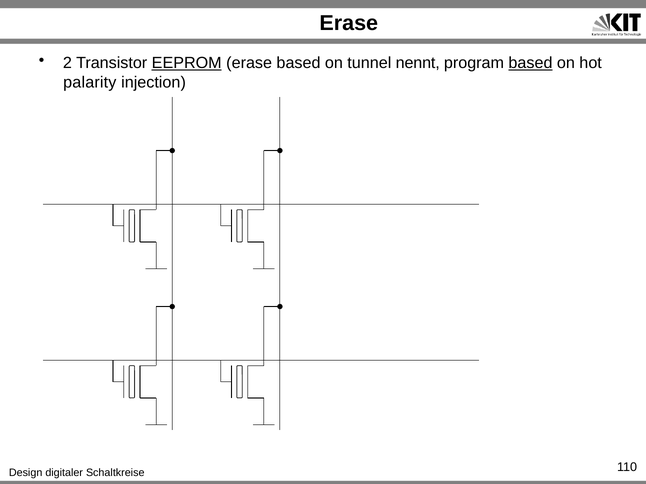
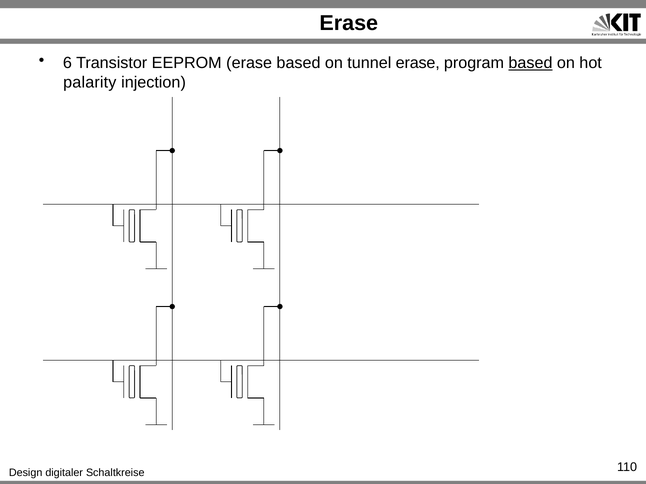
2: 2 -> 6 (67, 63)
EEPROM underline: present -> none (187, 63)
tunnel nennt: nennt -> erase (418, 63)
